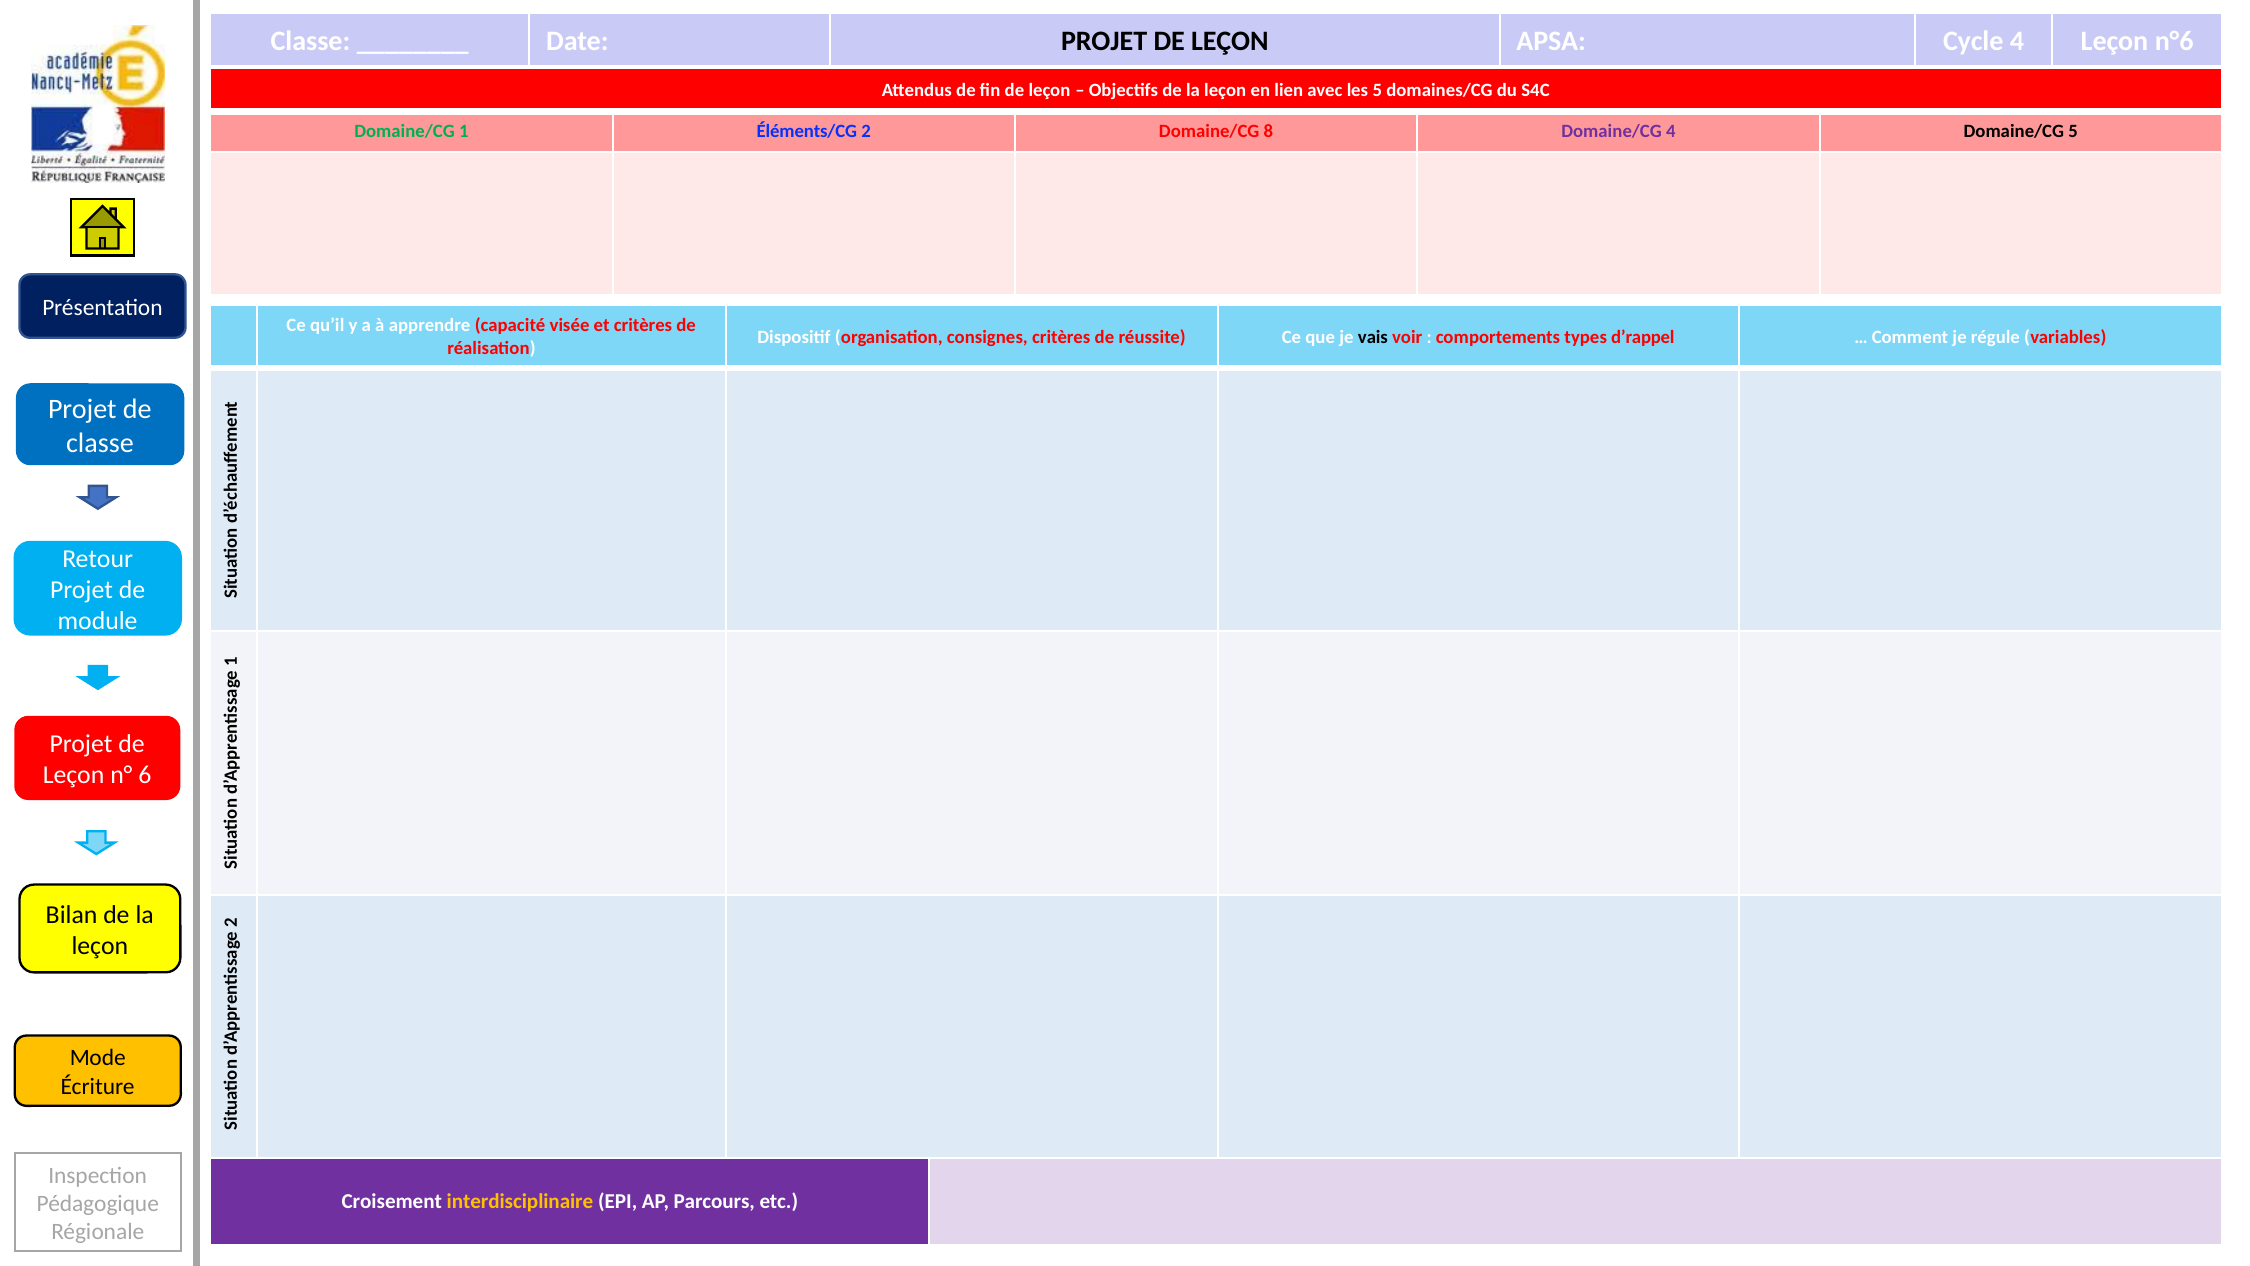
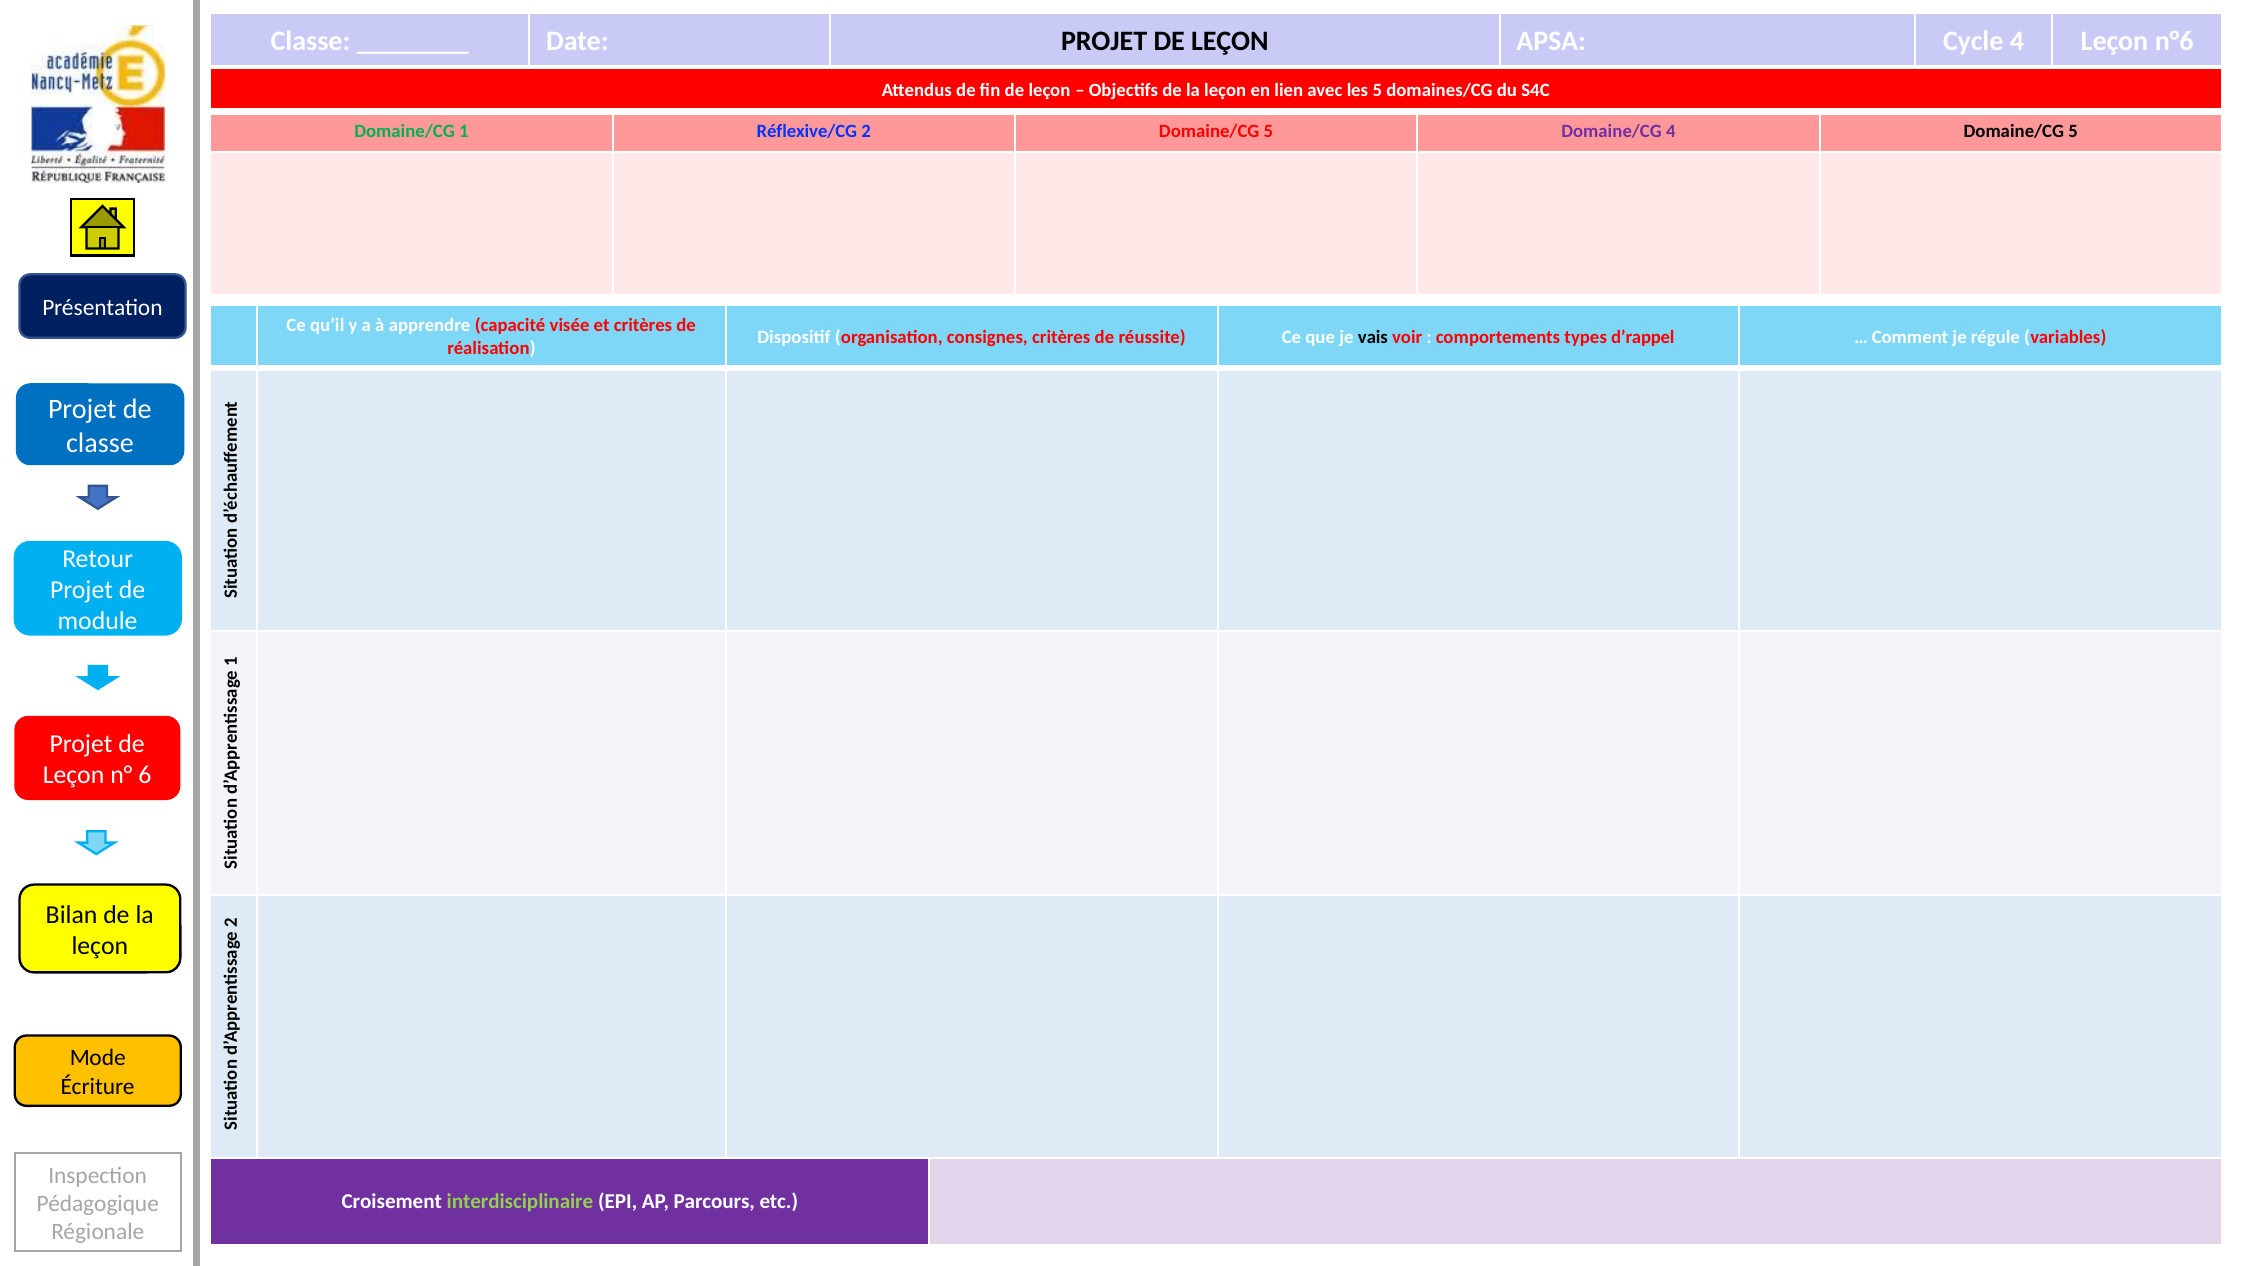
Éléments/CG: Éléments/CG -> Réflexive/CG (807, 132)
2 Domaine/CG 8: 8 -> 5 (1268, 132)
interdisciplinaire colour: yellow -> light green (520, 1201)
